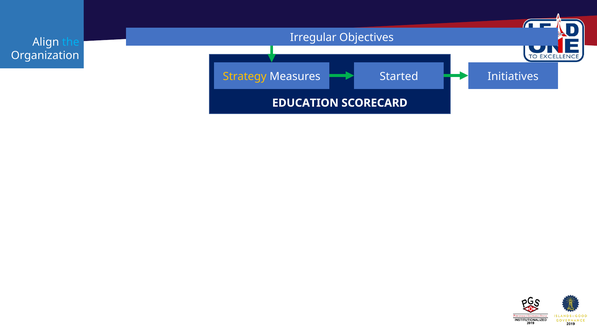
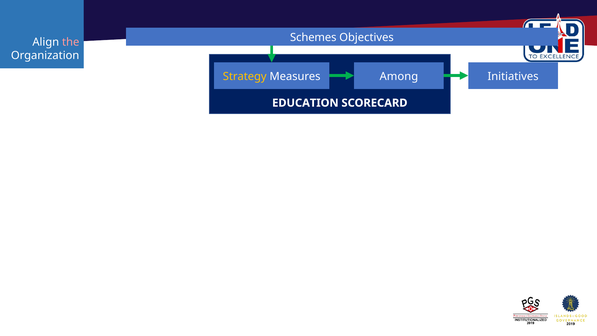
Irregular: Irregular -> Schemes (313, 37)
the colour: light blue -> pink (71, 42)
Started: Started -> Among (399, 76)
